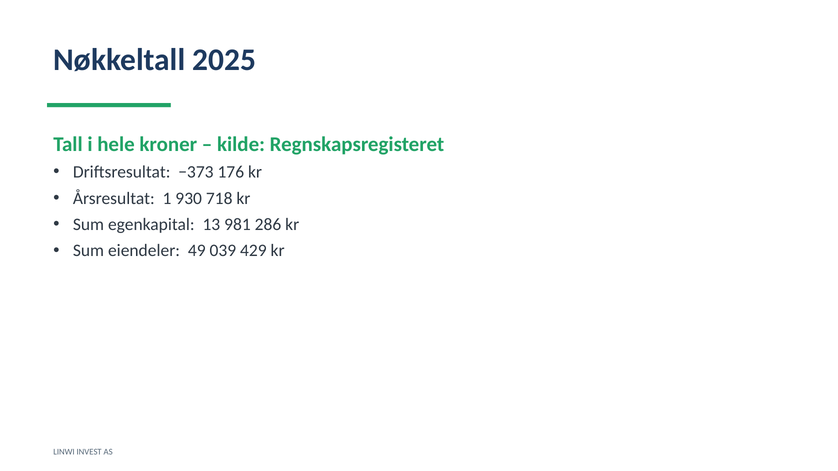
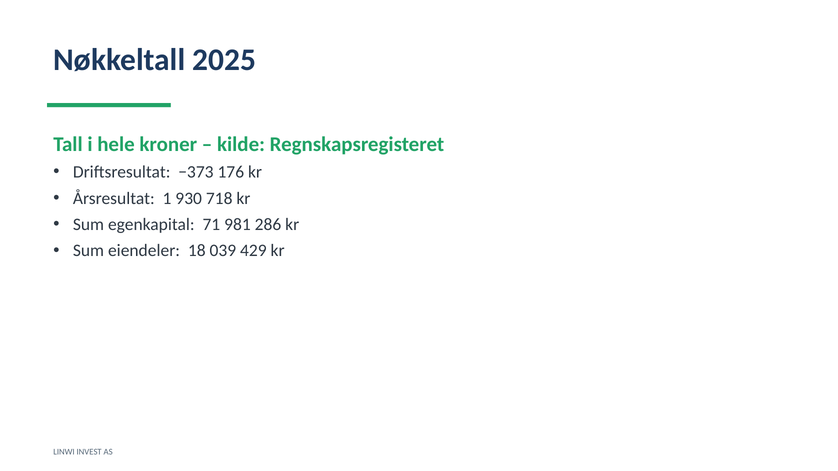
13: 13 -> 71 (211, 225)
49: 49 -> 18 (197, 251)
